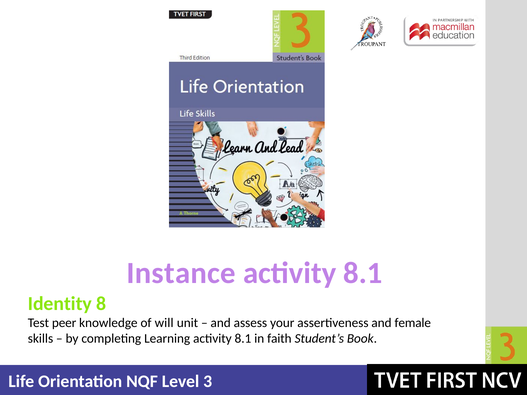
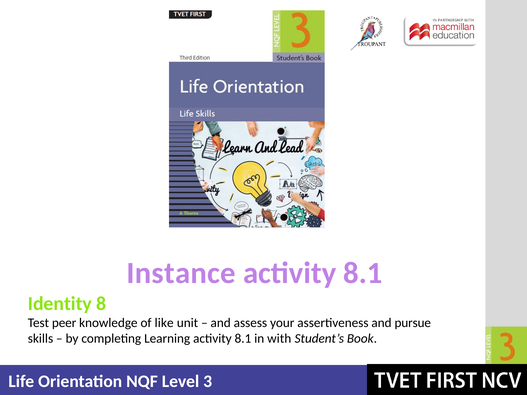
will: will -> like (164, 323)
female: female -> pursue (413, 323)
faith: faith -> with (279, 339)
